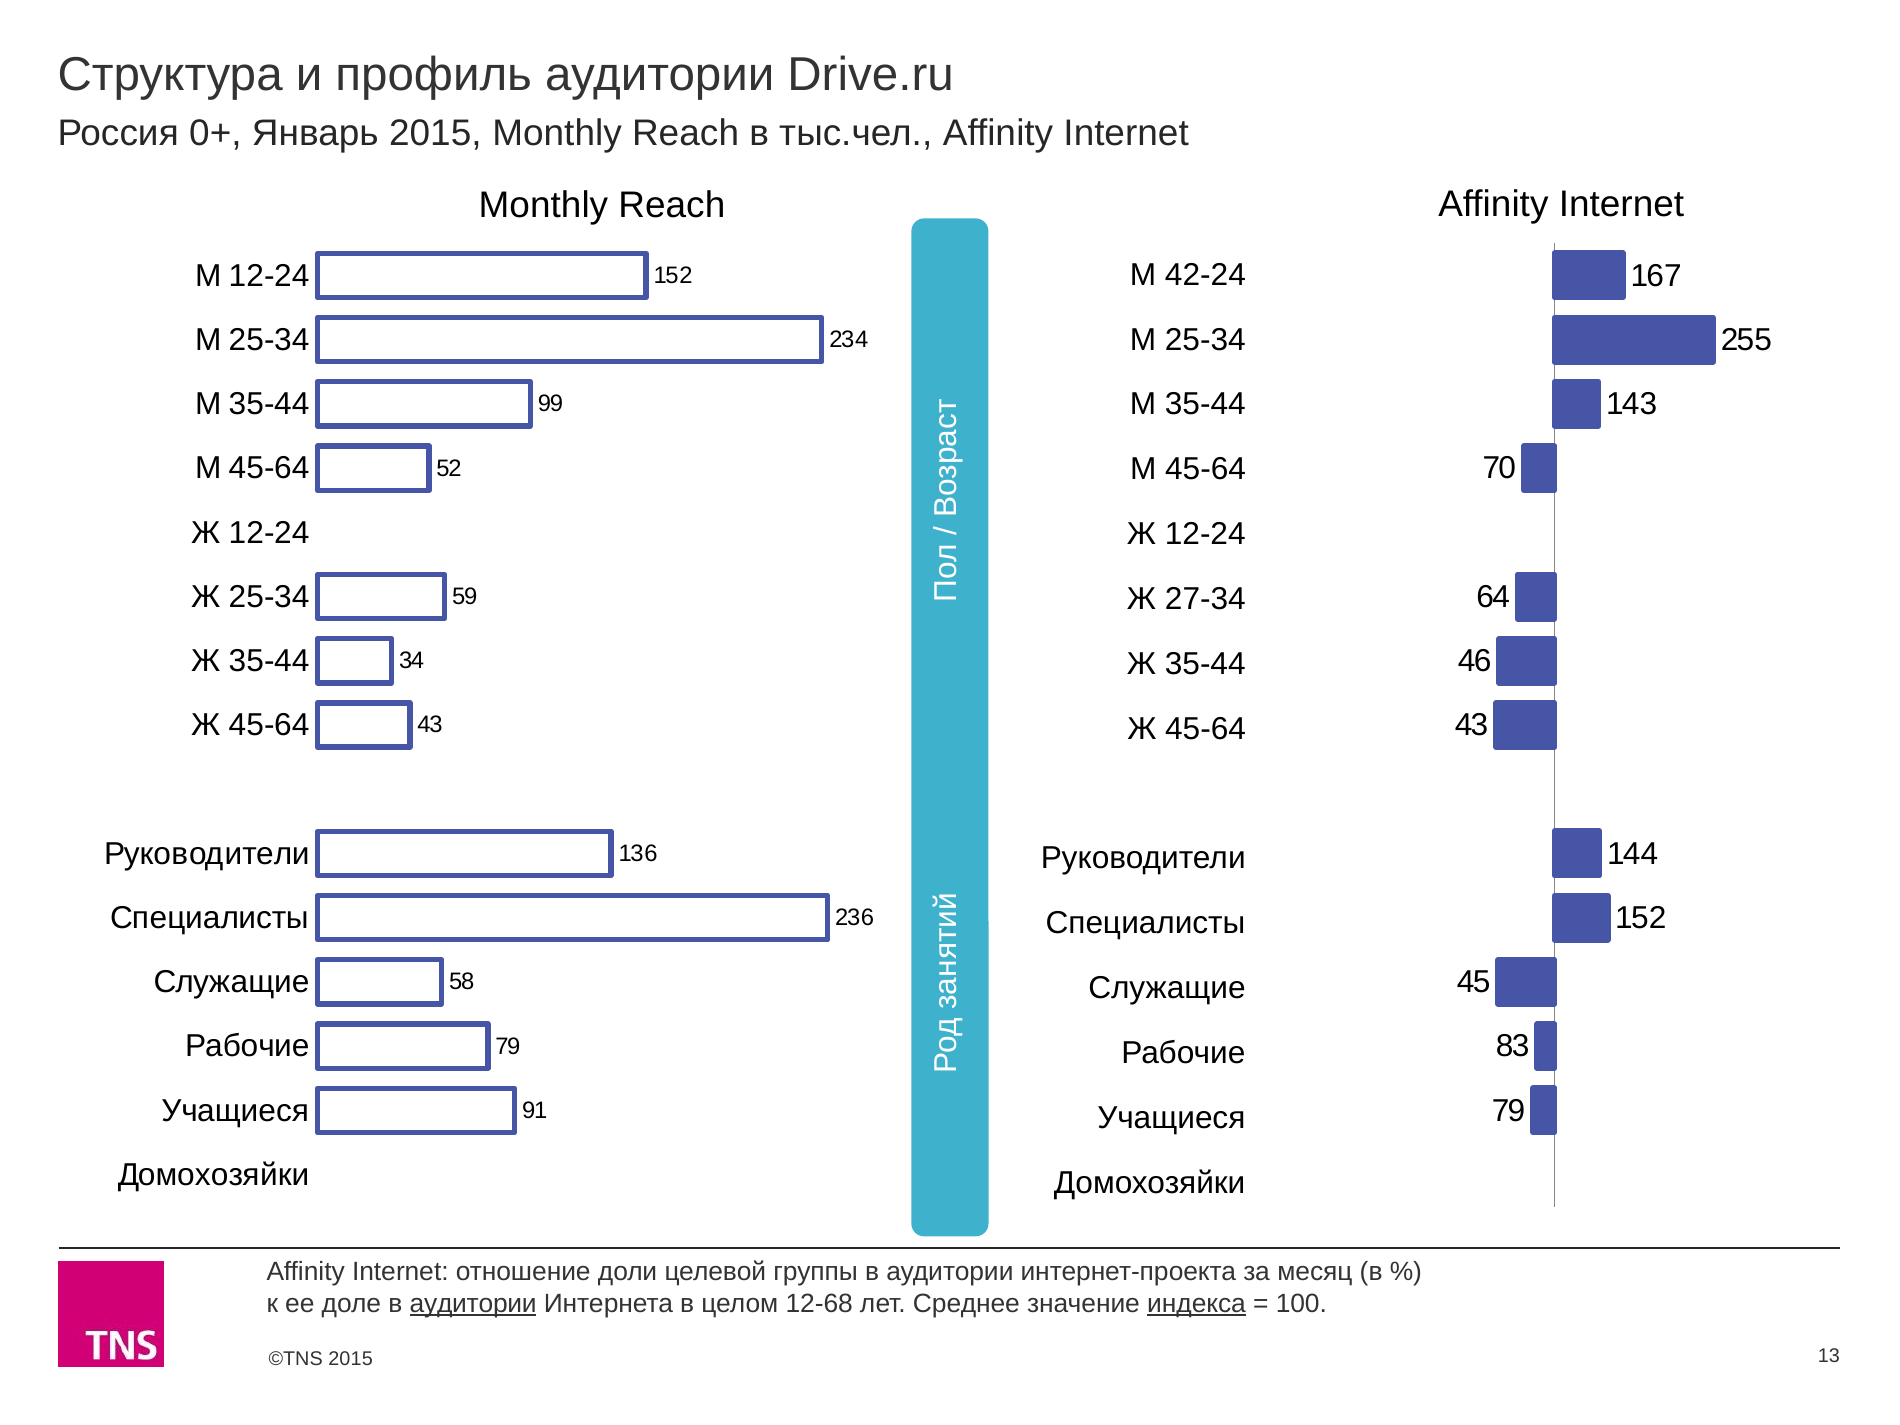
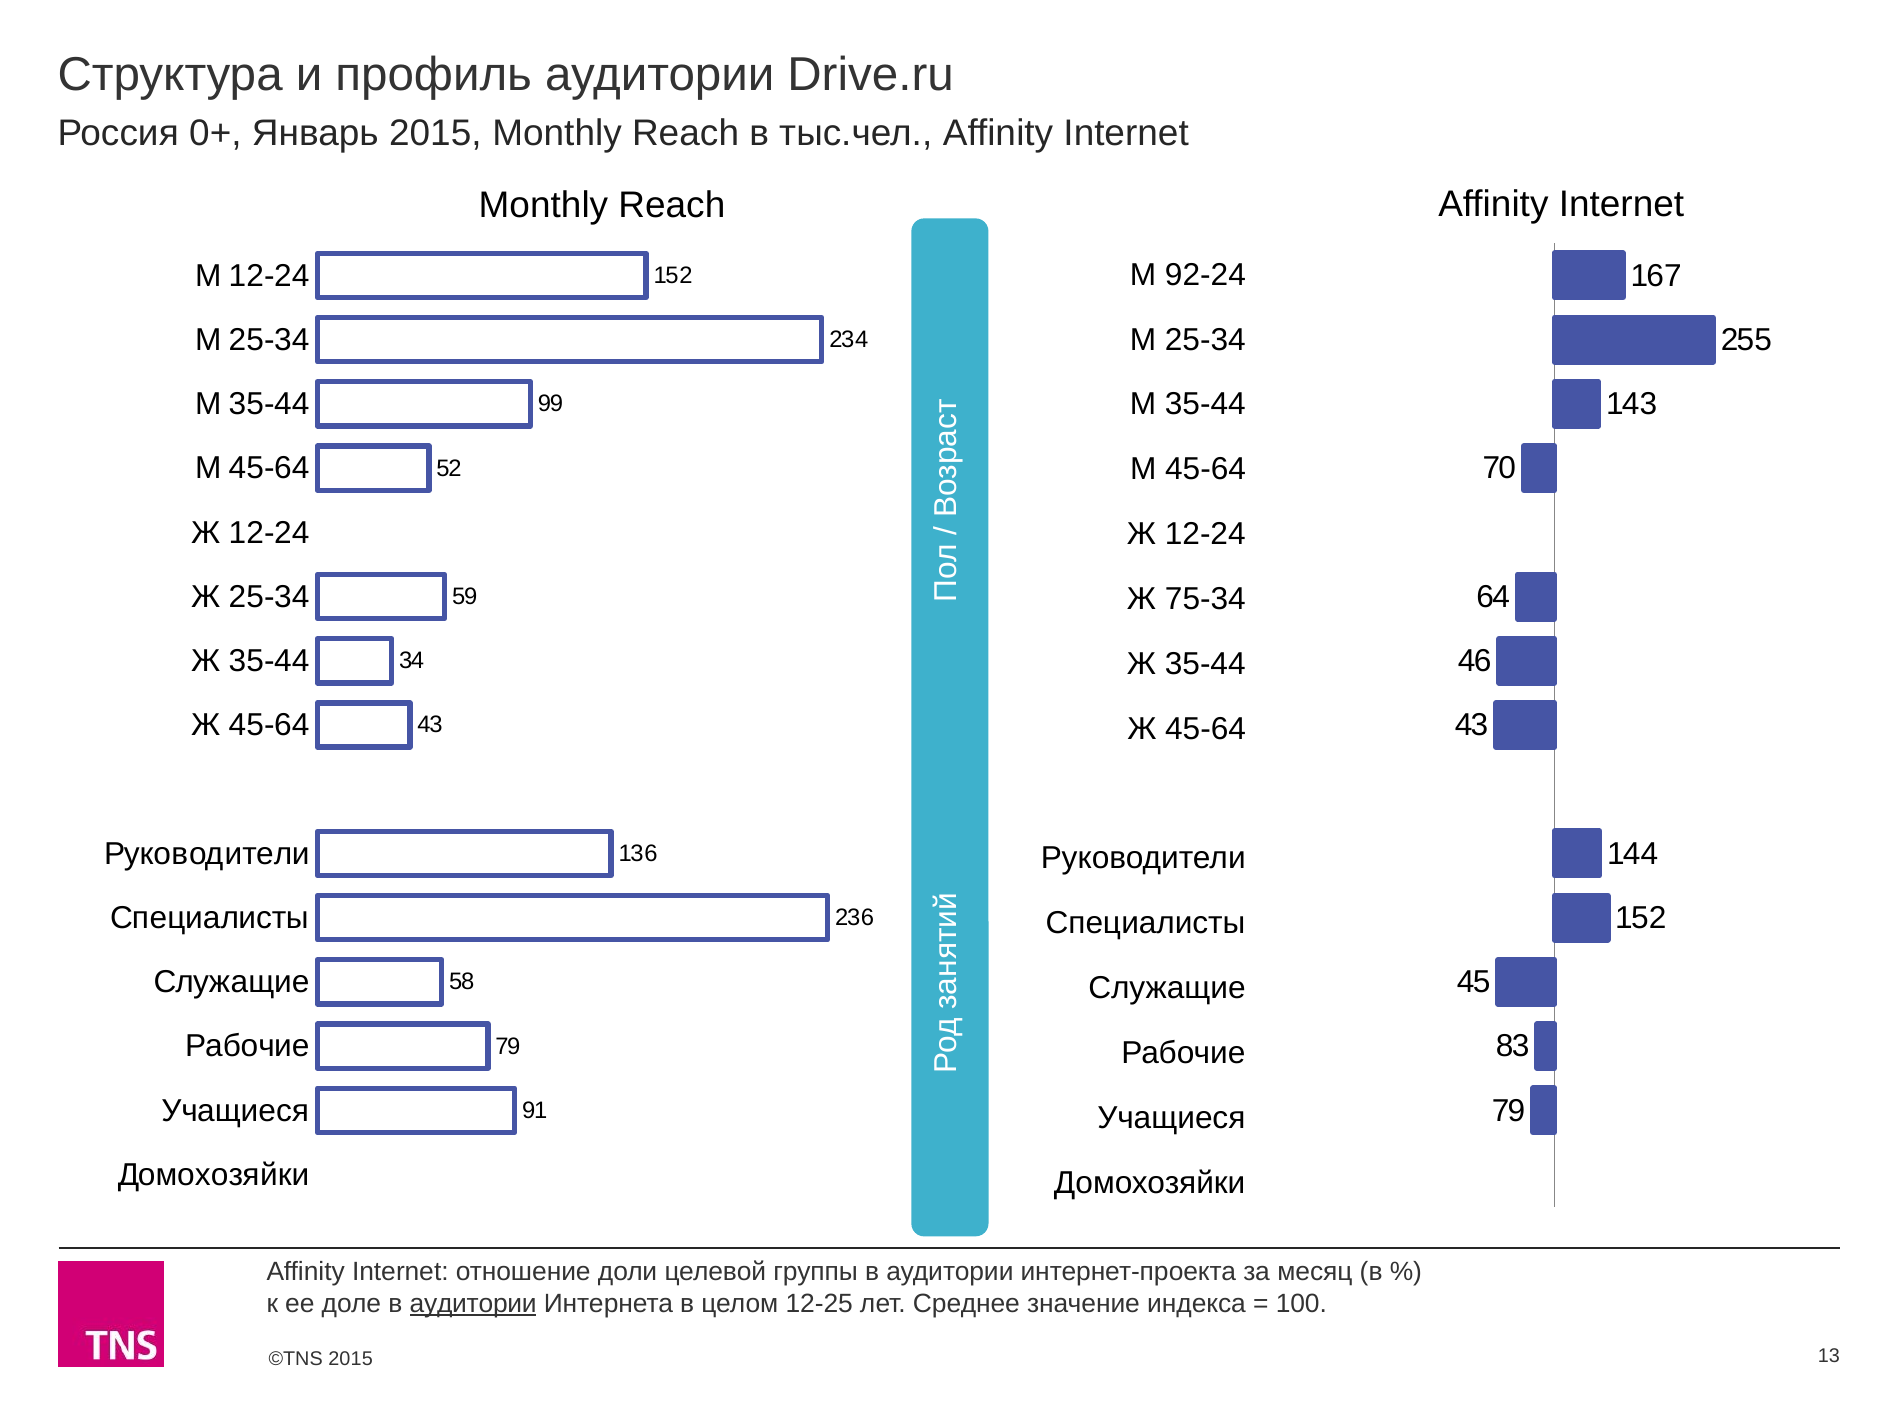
42-24: 42-24 -> 92-24 (1205, 275)
27-34: 27-34 -> 75-34 (1205, 599)
12-68: 12-68 -> 12-25 (819, 1304)
индекса underline: present -> none (1196, 1304)
